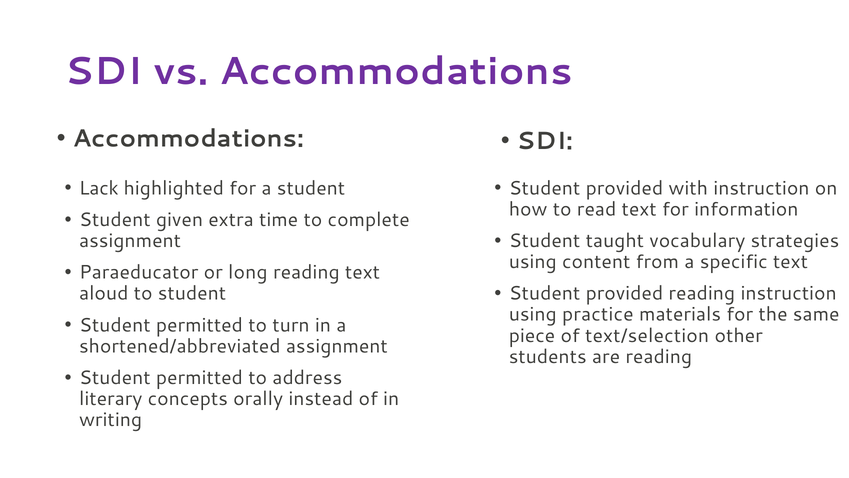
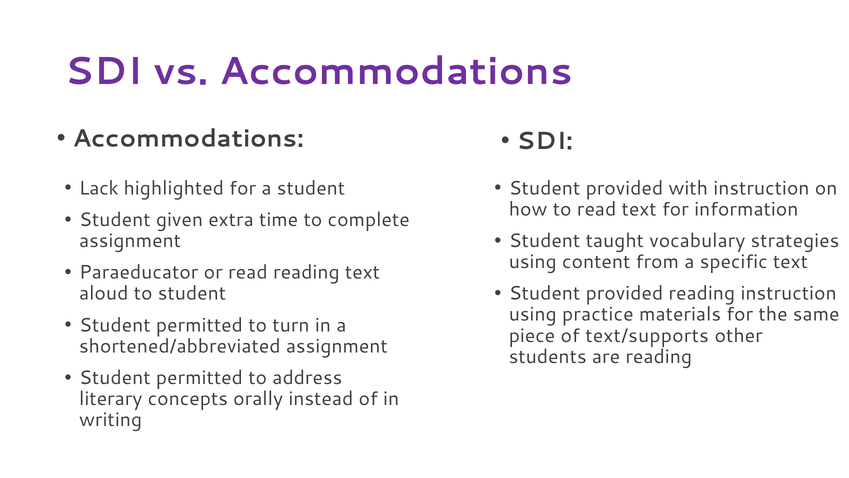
or long: long -> read (248, 272)
text/selection: text/selection -> text/supports (647, 335)
